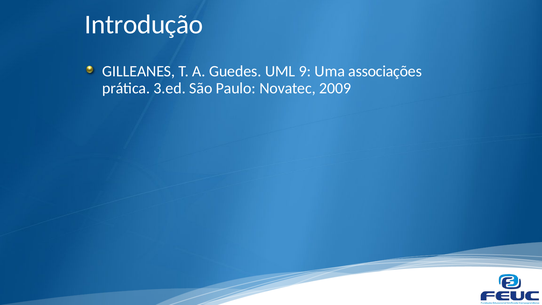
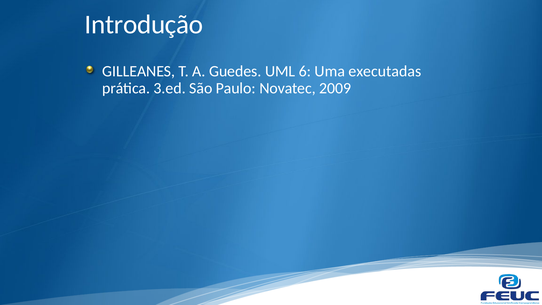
9: 9 -> 6 (305, 71)
associações: associações -> executadas (385, 71)
